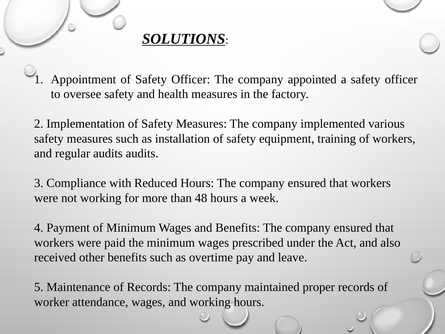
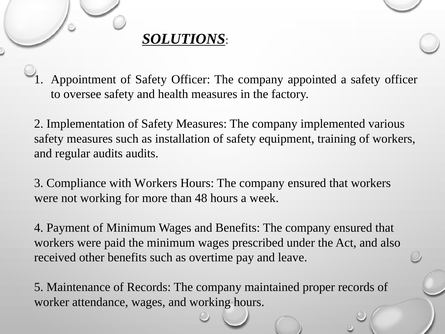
with Reduced: Reduced -> Workers (156, 183)
